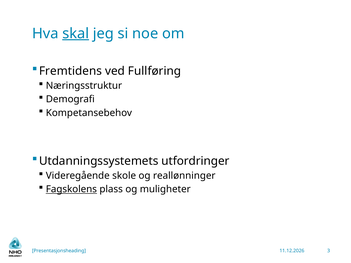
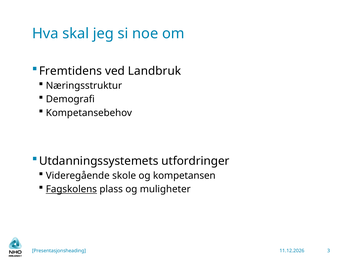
skal underline: present -> none (76, 33)
Fullføring: Fullføring -> Landbruk (155, 71)
reallønninger: reallønninger -> kompetansen (184, 176)
